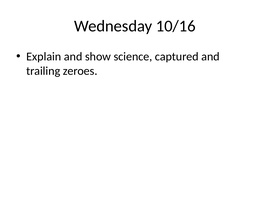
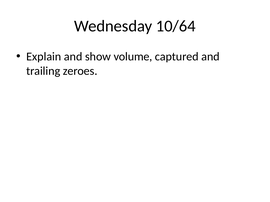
10/16: 10/16 -> 10/64 (176, 26)
science: science -> volume (133, 57)
